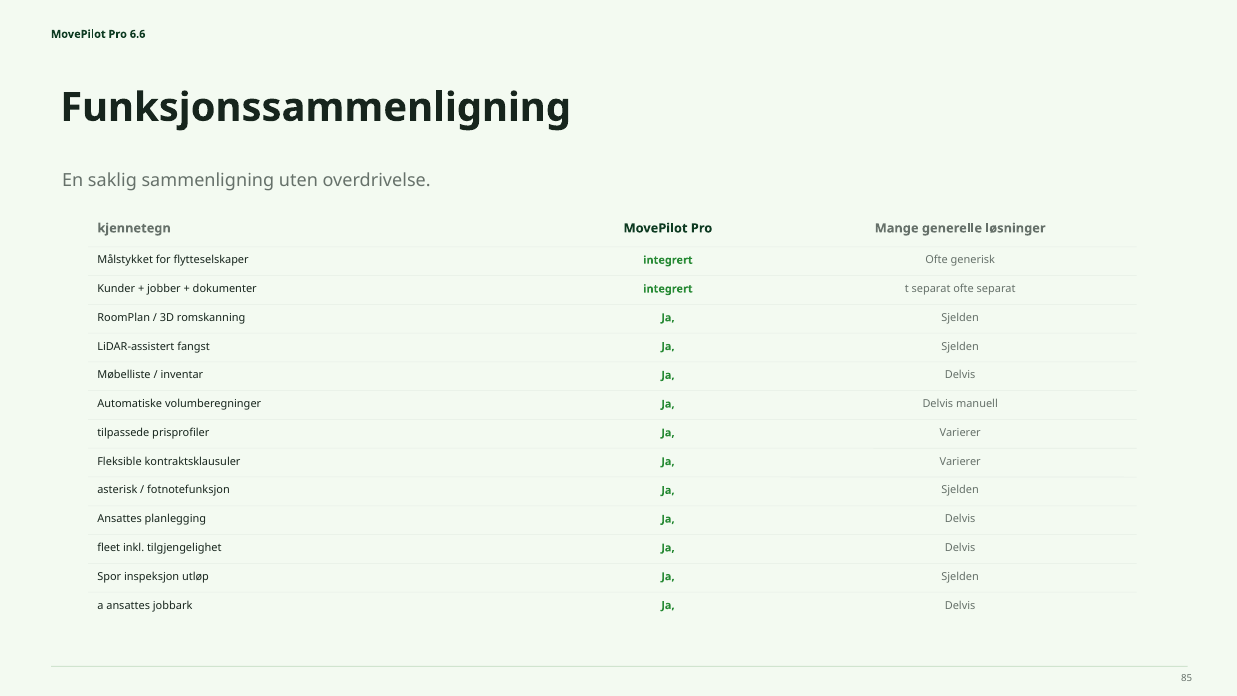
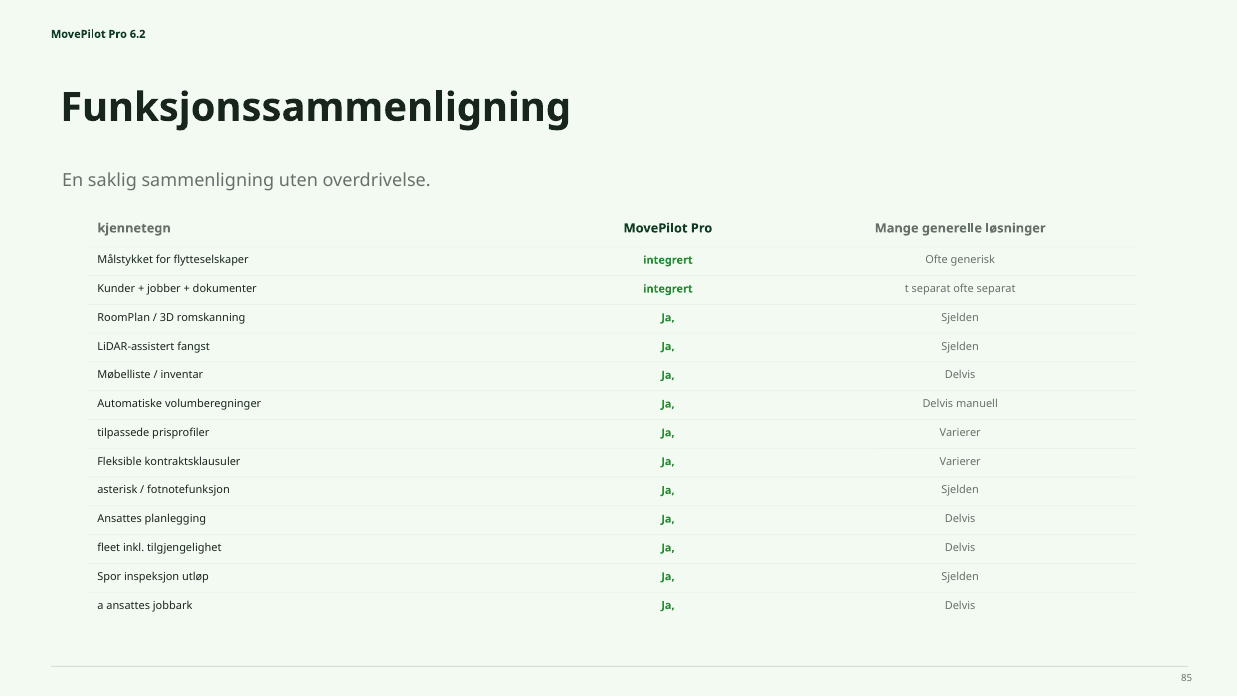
6.6: 6.6 -> 6.2 (138, 34)
